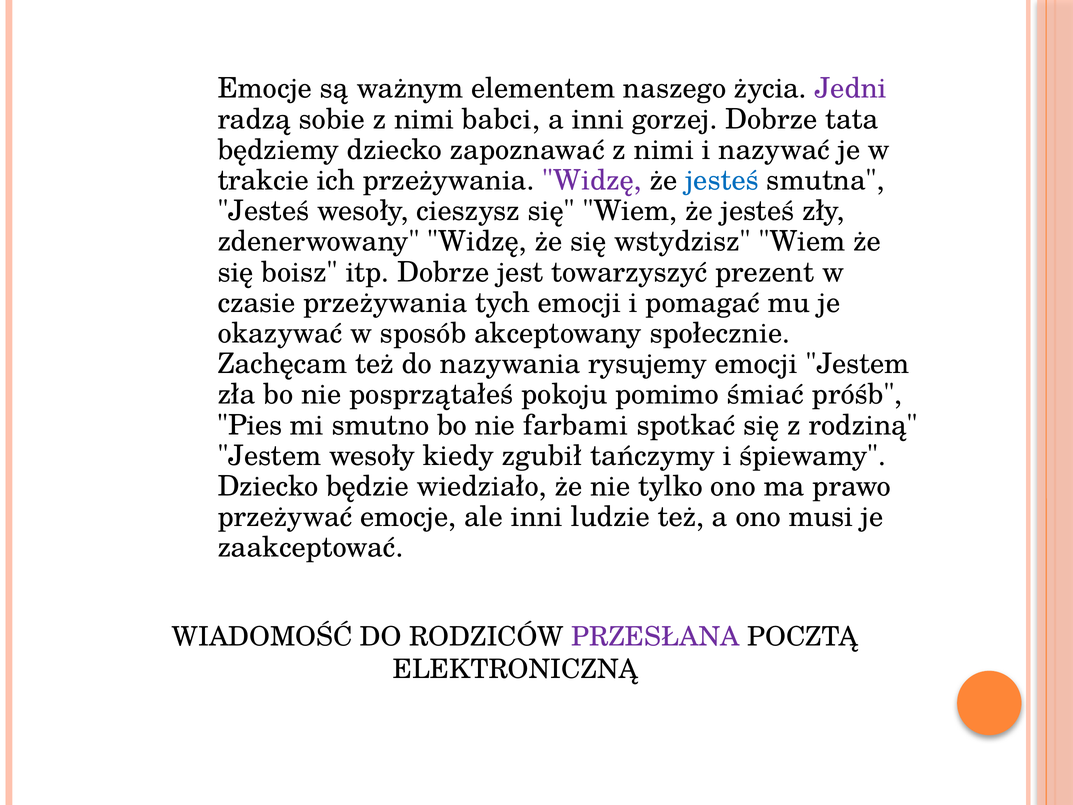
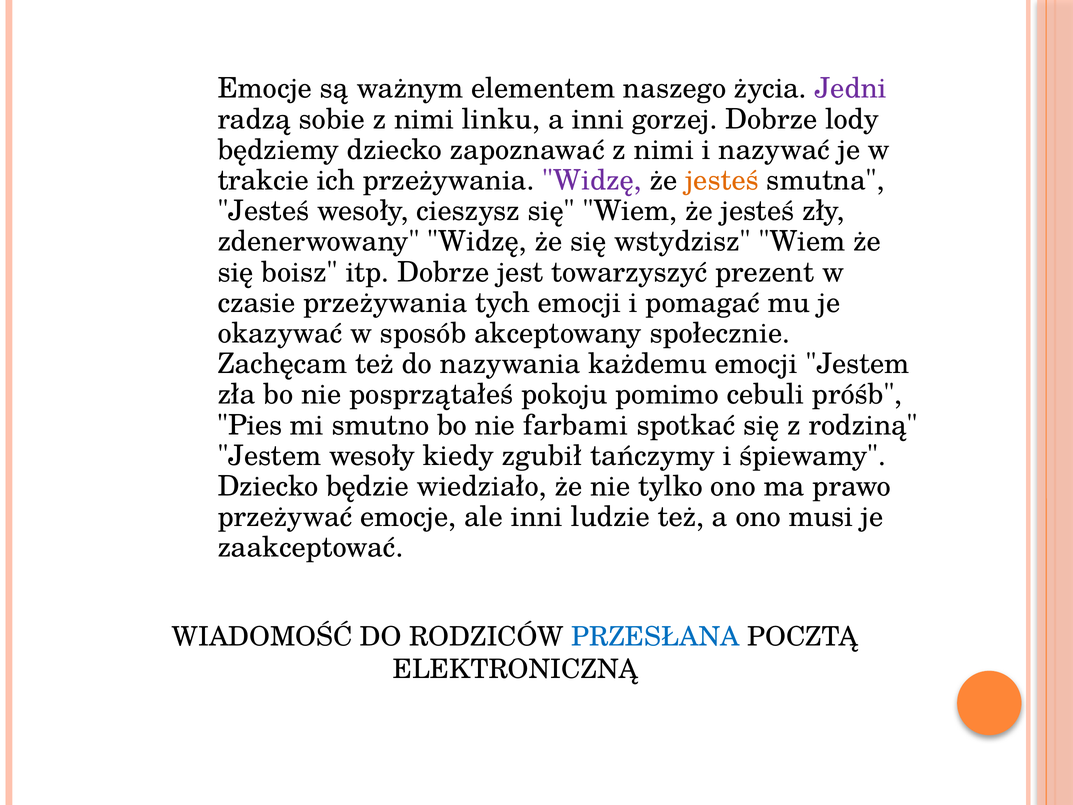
babci: babci -> linku (501, 119)
tata: tata -> lody (852, 119)
jesteś colour: blue -> orange (722, 180)
rysujemy: rysujemy -> każdemu (648, 364)
śmiać: śmiać -> cebuli (765, 394)
PRZESŁANA colour: purple -> blue (656, 637)
